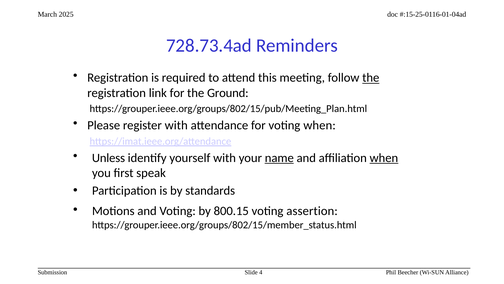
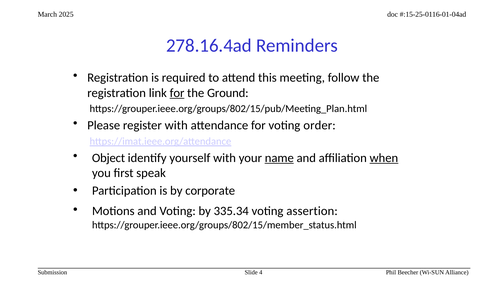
728.73.4ad: 728.73.4ad -> 278.16.4ad (209, 45)
the underline: present -> none (371, 78)
for underline: none -> present (177, 93)
voting when: when -> order (320, 125)
Unless: Unless -> Object (108, 158)
standards: standards -> corporate (210, 190)
800.15: 800.15 -> 335.34 (231, 211)
